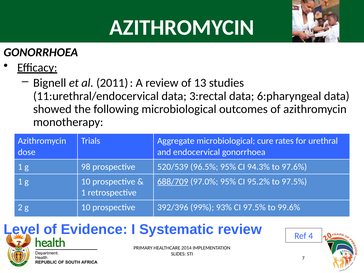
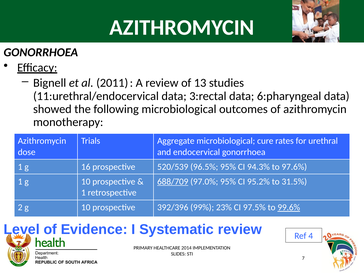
98: 98 -> 16 (86, 167)
to 97.5%: 97.5% -> 31.5% (294, 182)
93%: 93% -> 23% (224, 207)
99.6% underline: none -> present (289, 207)
